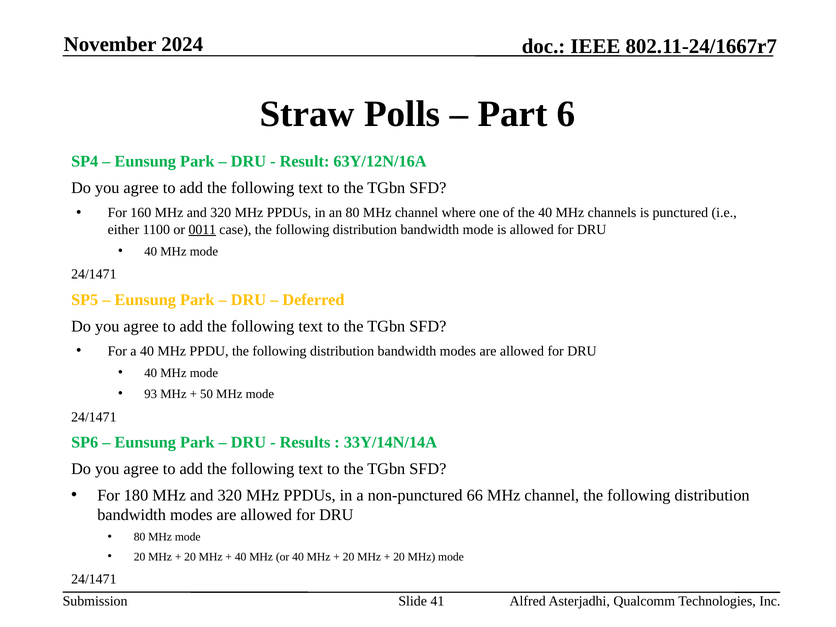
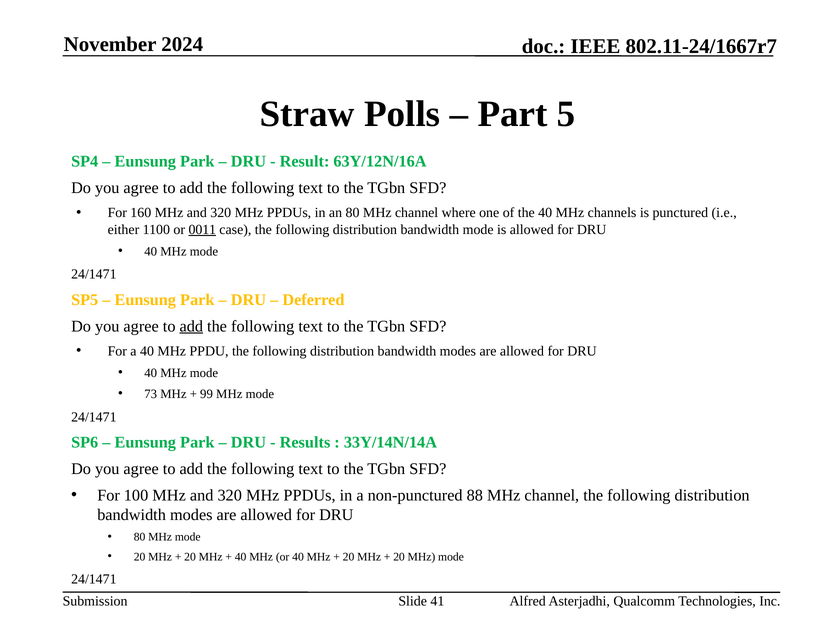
6: 6 -> 5 (566, 114)
add underline: none -> present (191, 326)
93: 93 -> 73 (151, 394)
50: 50 -> 99 (207, 394)
180: 180 -> 100 (136, 495)
66: 66 -> 88 (475, 495)
